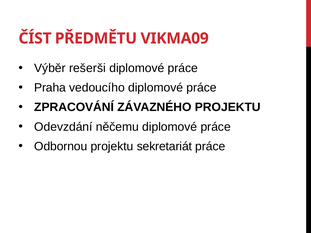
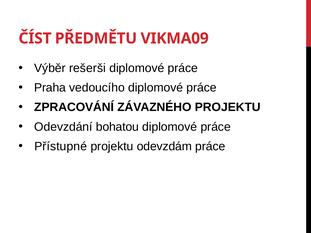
něčemu: něčemu -> bohatou (117, 127)
Odbornou: Odbornou -> Přístupné (61, 146)
sekretariát: sekretariát -> odevzdám (164, 146)
